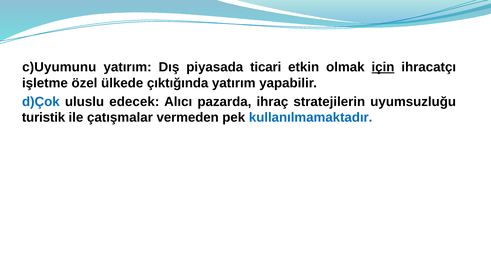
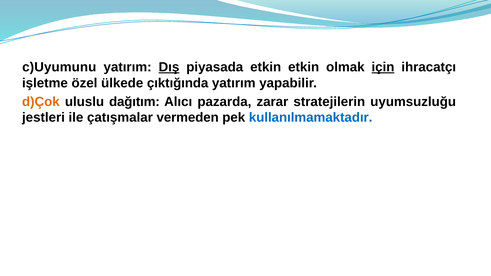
Dış underline: none -> present (169, 67)
piyasada ticari: ticari -> etkin (266, 67)
d)Çok colour: blue -> orange (41, 102)
edecek: edecek -> dağıtım (134, 102)
ihraç: ihraç -> zarar (272, 102)
turistik: turistik -> jestleri (43, 118)
